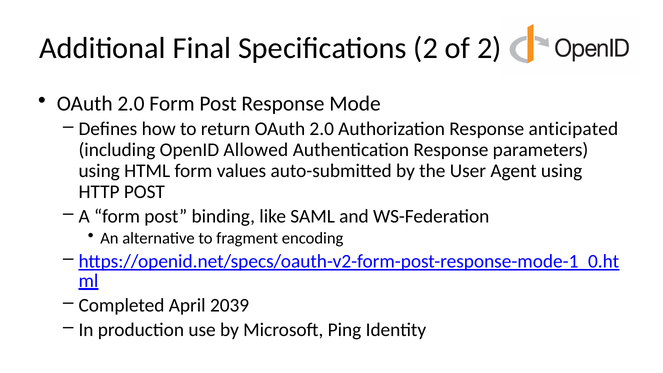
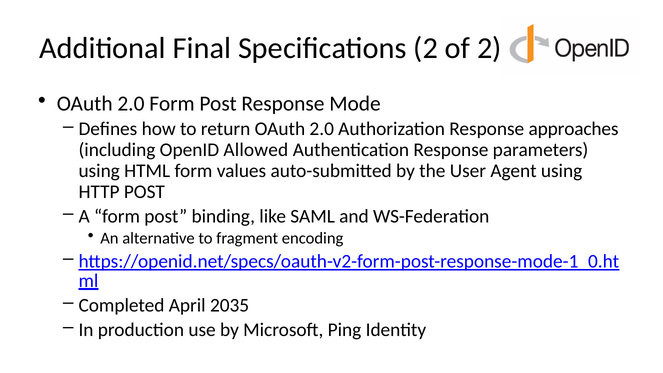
anticipated: anticipated -> approaches (574, 129)
2039: 2039 -> 2035 (230, 305)
